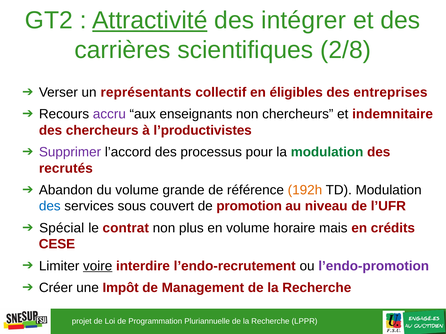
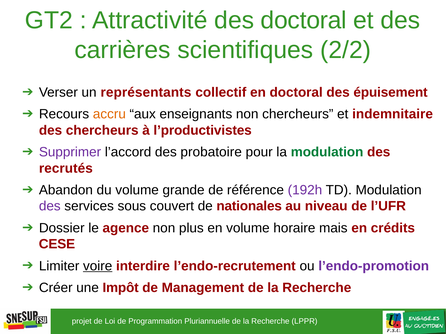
Attractivité underline: present -> none (150, 21)
des intégrer: intégrer -> doctoral (304, 21)
2/8: 2/8 -> 2/2 (346, 50)
en éligibles: éligibles -> doctoral (296, 93)
entreprises: entreprises -> épuisement (391, 93)
accru colour: purple -> orange (109, 114)
processus: processus -> probatoire (211, 152)
192h colour: orange -> purple (305, 190)
des colour: blue -> purple (50, 206)
promotion: promotion -> nationales (249, 206)
Spécial: Spécial -> Dossier (62, 228)
contrat: contrat -> agence (126, 228)
